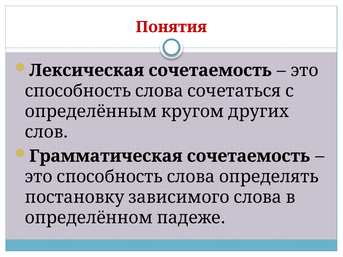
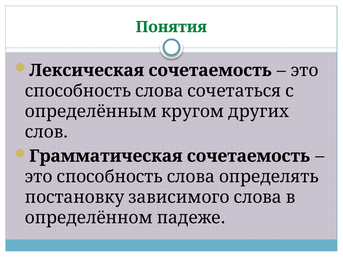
Понятия colour: red -> green (171, 27)
